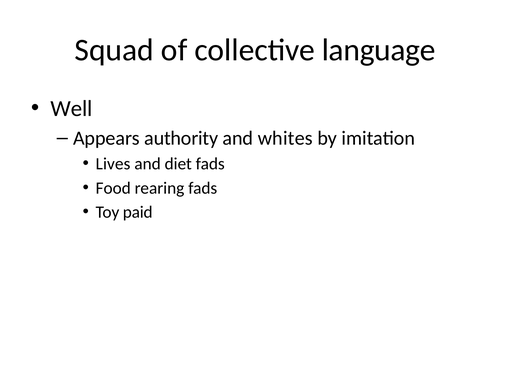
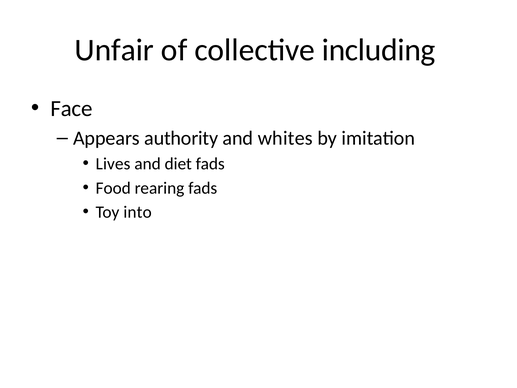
Squad: Squad -> Unfair (114, 50)
language: language -> including (379, 50)
Well: Well -> Face (71, 108)
paid: paid -> into (138, 212)
